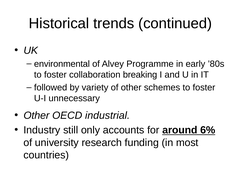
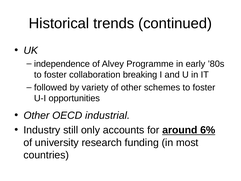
environmental: environmental -> independence (62, 64)
unnecessary: unnecessary -> opportunities (74, 98)
